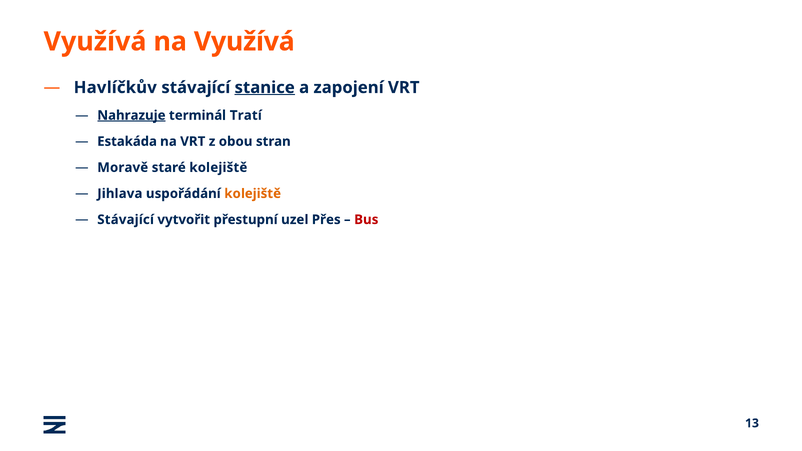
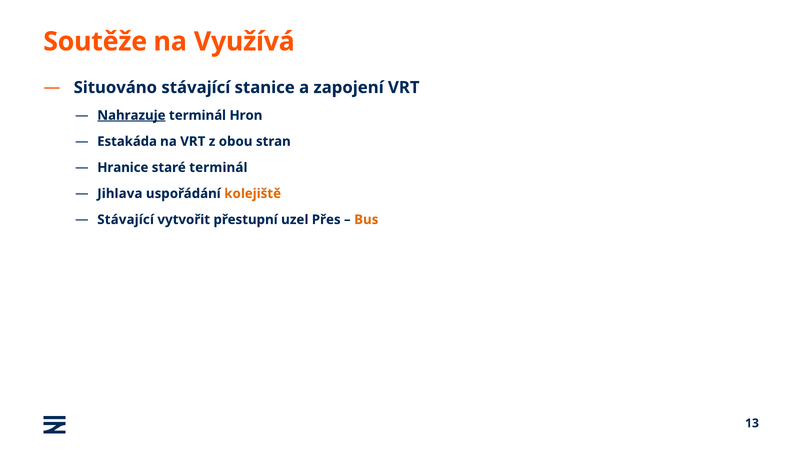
Využívá: Využívá -> Soutěže (95, 42)
Havlíčkův: Havlíčkův -> Situováno (115, 88)
stanice underline: present -> none (265, 88)
Tratí: Tratí -> Hron (246, 115)
Moravě: Moravě -> Hranice (123, 168)
staré kolejiště: kolejiště -> terminál (218, 168)
Bus colour: red -> orange (366, 220)
